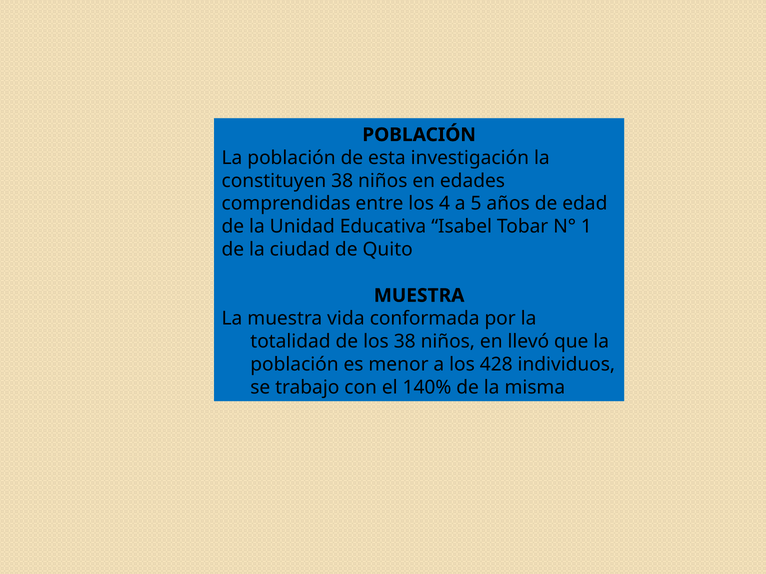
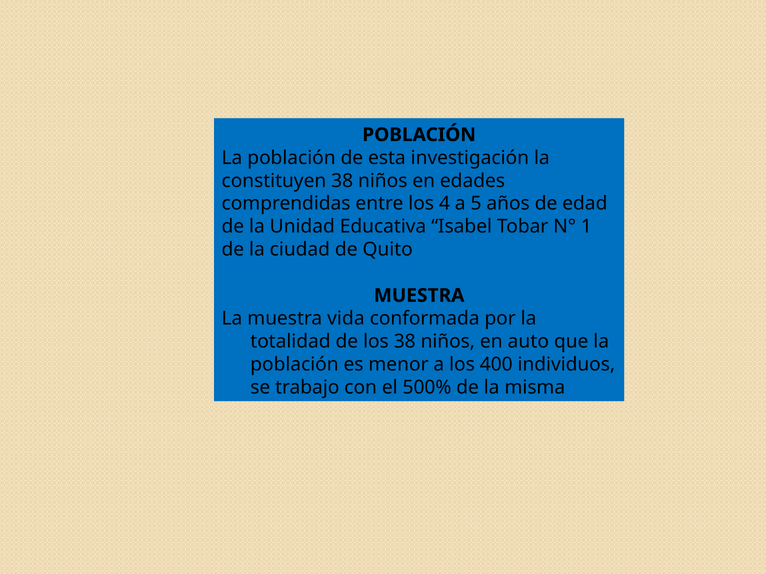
llevó: llevó -> auto (528, 342)
428: 428 -> 400 (496, 365)
140%: 140% -> 500% (427, 388)
